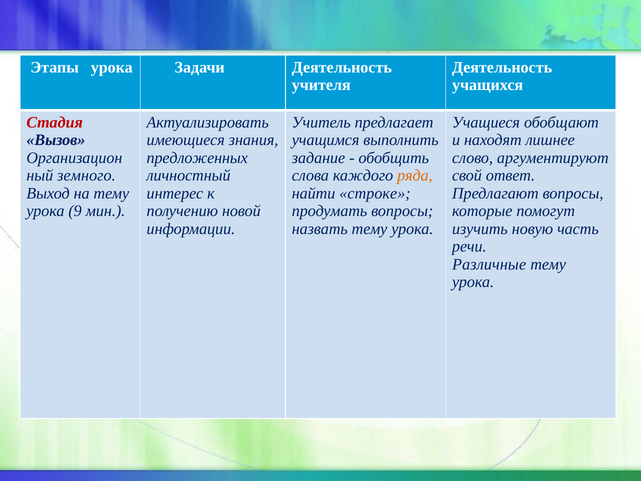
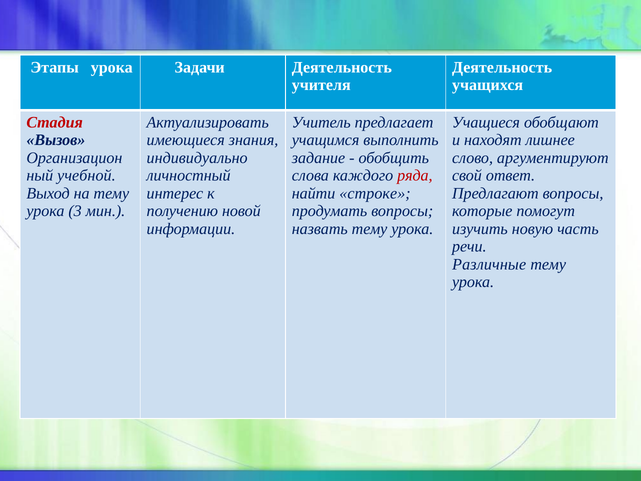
предложенных: предложенных -> индивидуально (197, 158)
земного: земного -> учебной (86, 176)
ряда colour: orange -> red (415, 176)
9: 9 -> 3 (75, 211)
